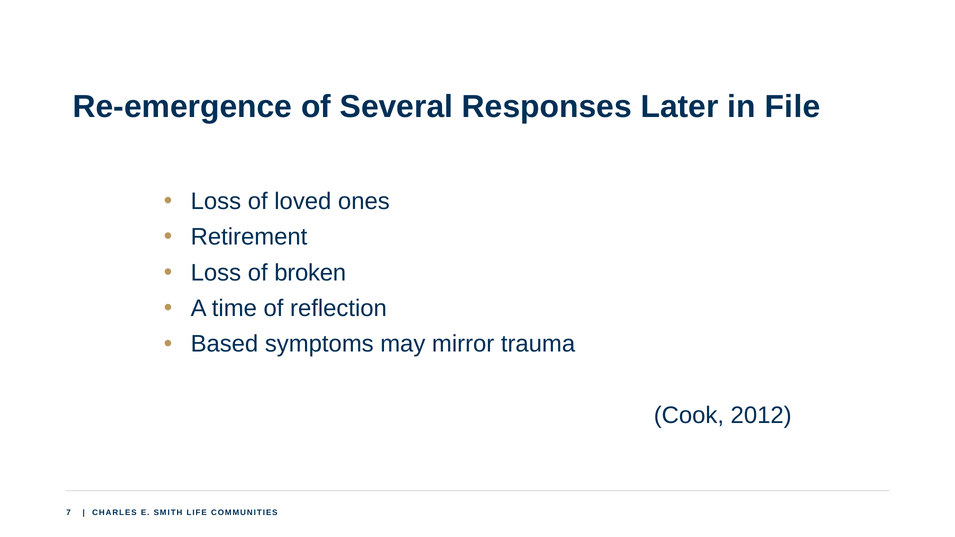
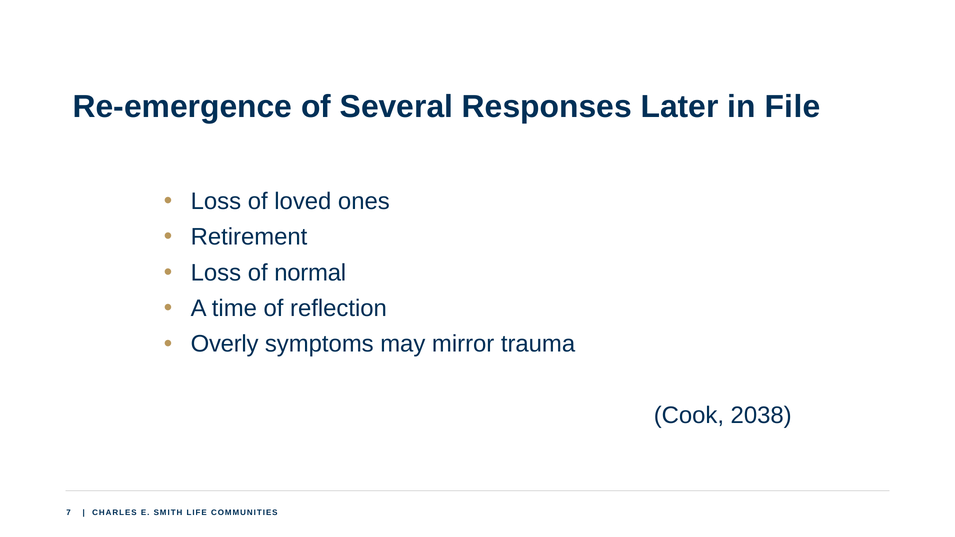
broken: broken -> normal (310, 273)
Based: Based -> Overly (225, 344)
2012: 2012 -> 2038 (761, 416)
